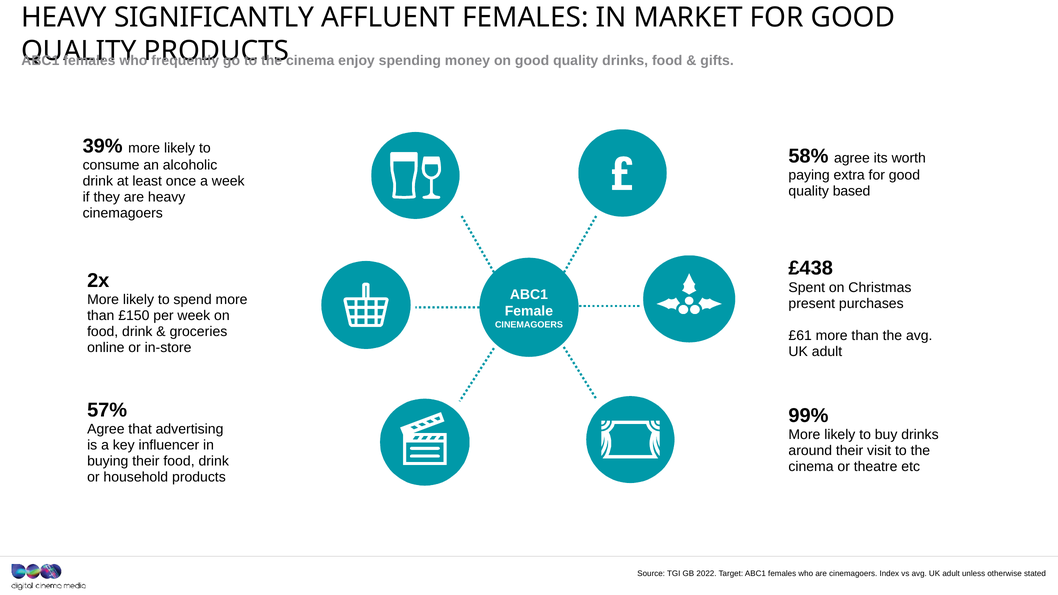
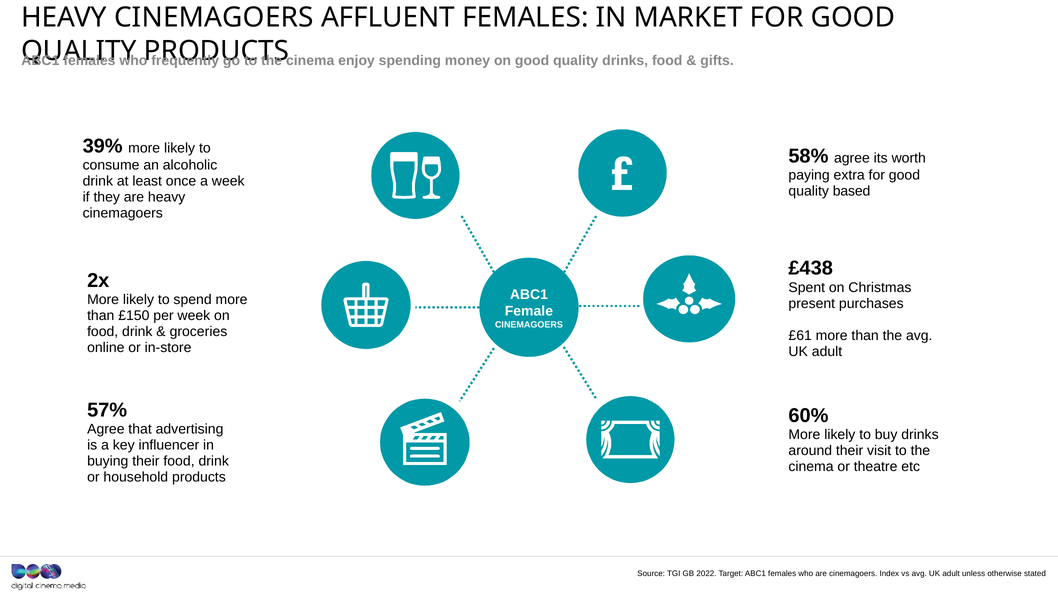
SIGNIFICANTLY: SIGNIFICANTLY -> CINEMAGOERS (214, 18)
99%: 99% -> 60% (808, 416)
